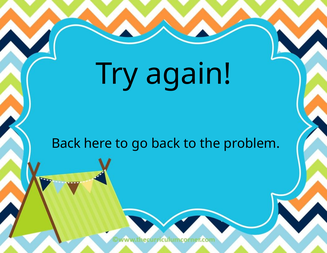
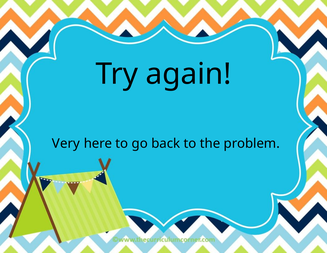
Back: Back -> Very (66, 143)
